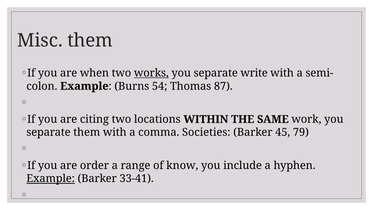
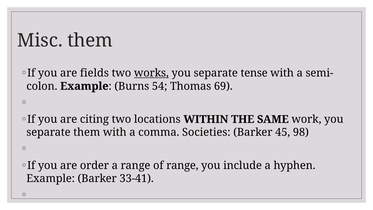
when: when -> fields (94, 73)
write: write -> tense (254, 73)
87: 87 -> 69 (223, 86)
79: 79 -> 98 (301, 132)
of know: know -> range (182, 165)
Example underline: present -> none (51, 178)
